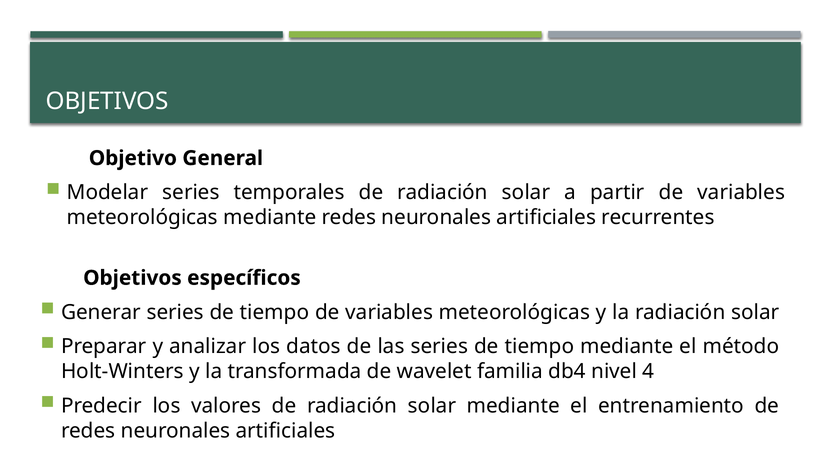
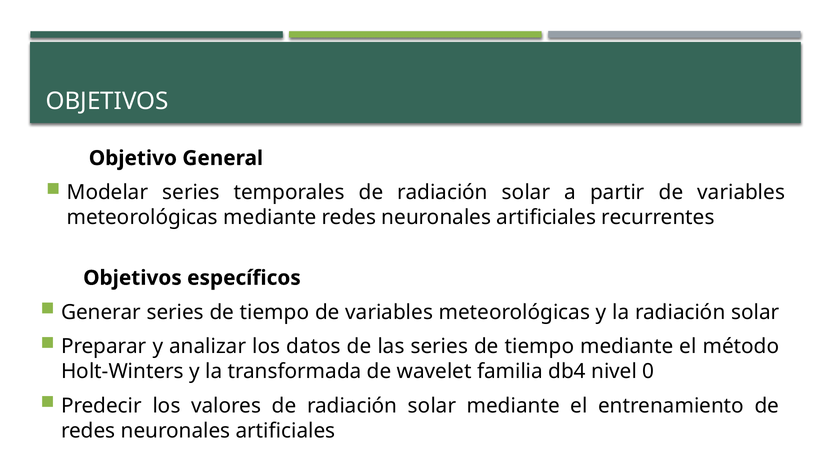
4: 4 -> 0 (648, 371)
